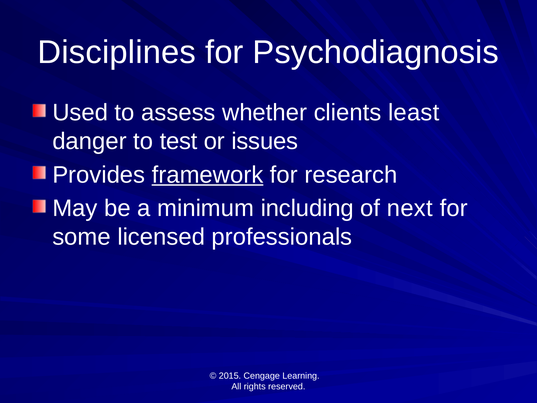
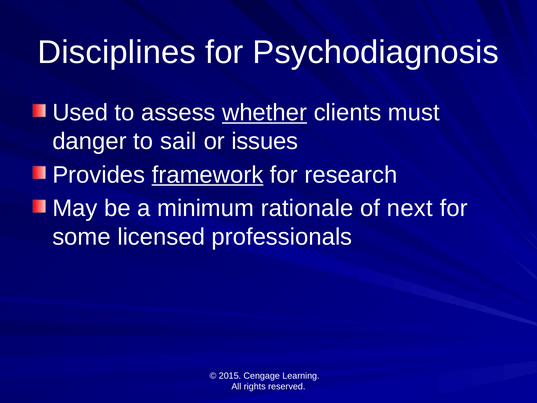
whether underline: none -> present (265, 113)
least: least -> must (414, 113)
test: test -> sail (178, 141)
including: including -> rationale (307, 208)
